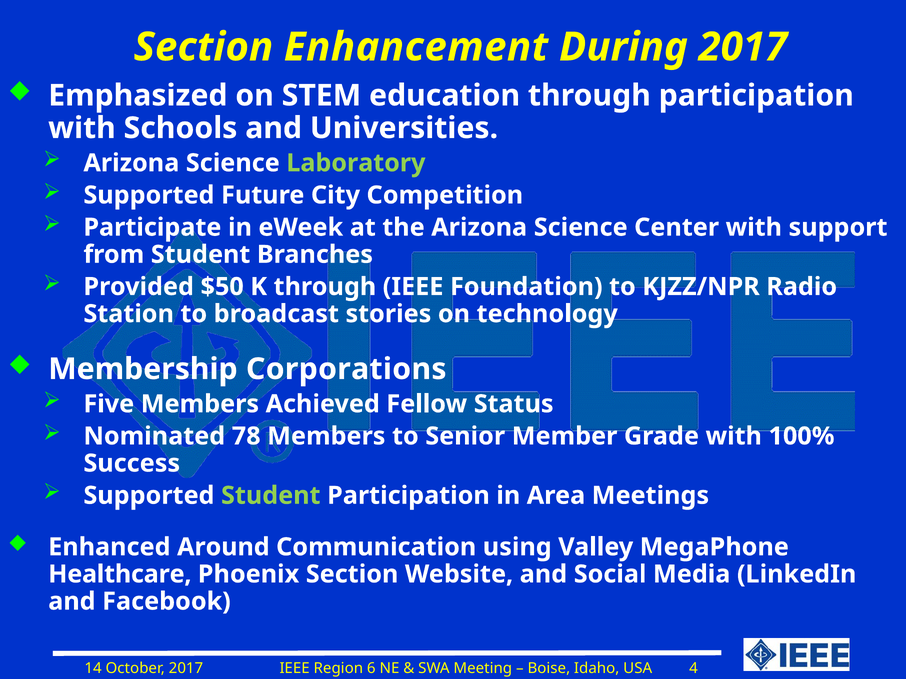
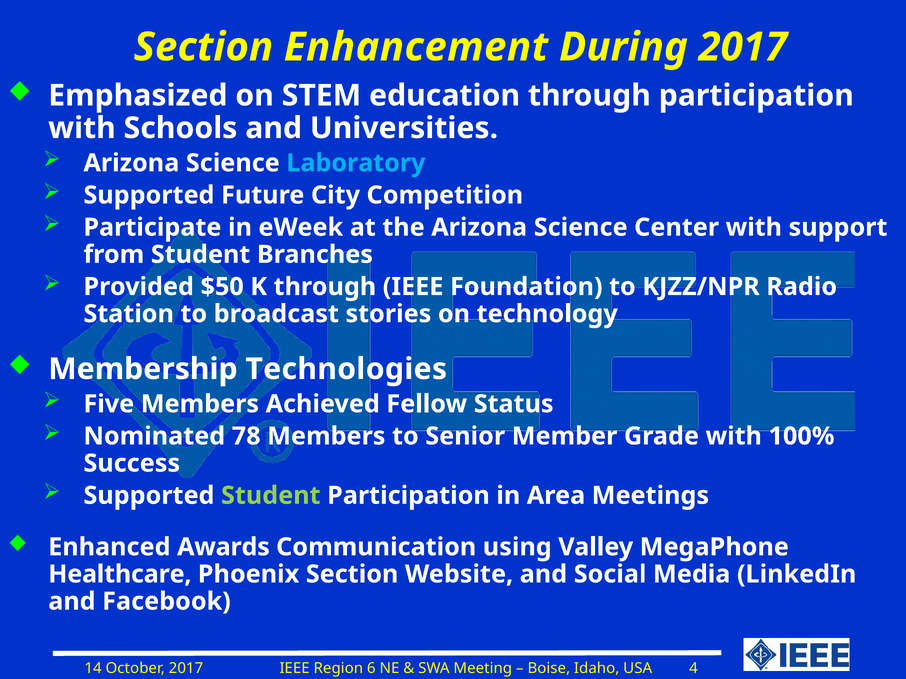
Laboratory colour: light green -> light blue (356, 163)
Corporations: Corporations -> Technologies (346, 369)
Around: Around -> Awards (223, 547)
